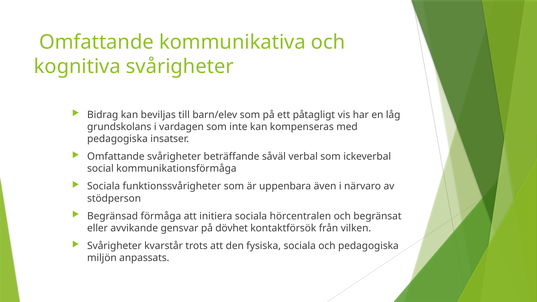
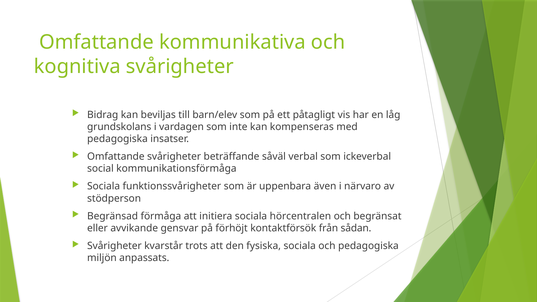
dövhet: dövhet -> förhöjt (232, 228)
vilken: vilken -> sådan (356, 228)
